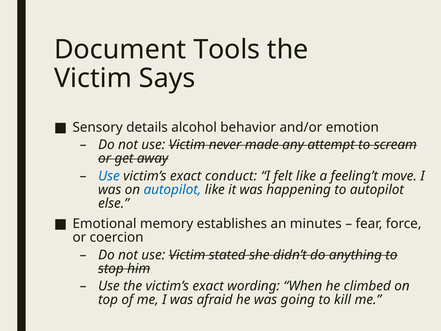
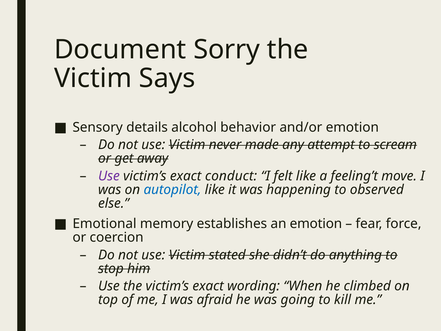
Tools: Tools -> Sorry (227, 49)
Use colour: blue -> purple (109, 176)
to autopilot: autopilot -> observed (377, 190)
an minutes: minutes -> emotion (316, 224)
